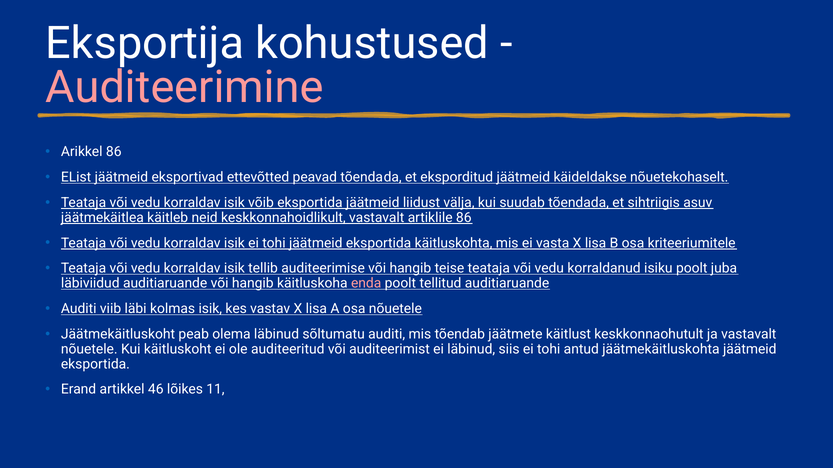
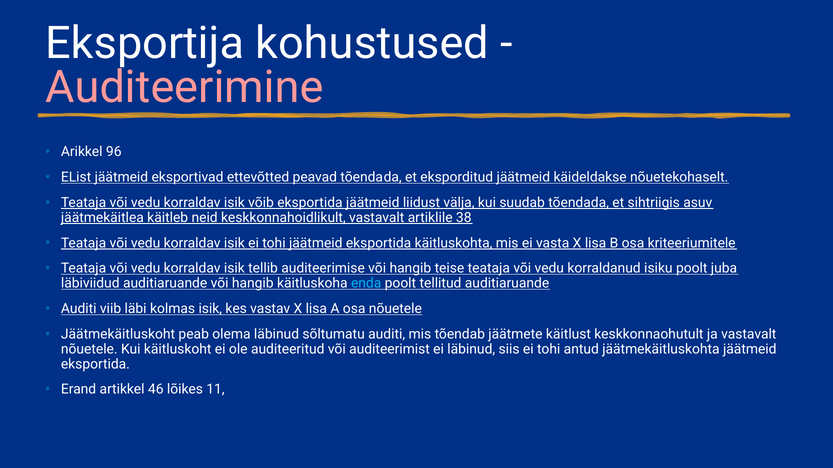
Arikkel 86: 86 -> 96 (114, 152)
artiklile 86: 86 -> 38 (464, 218)
enda colour: pink -> light blue (366, 284)
